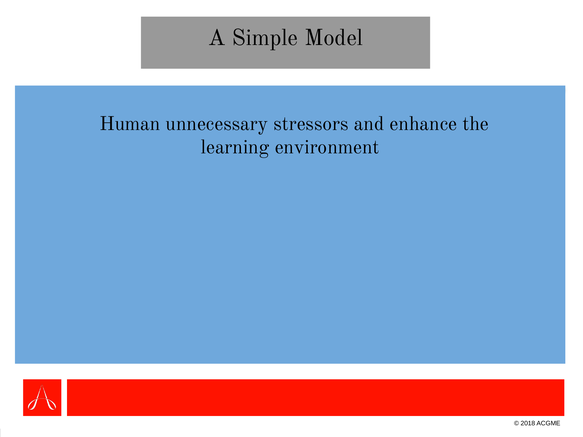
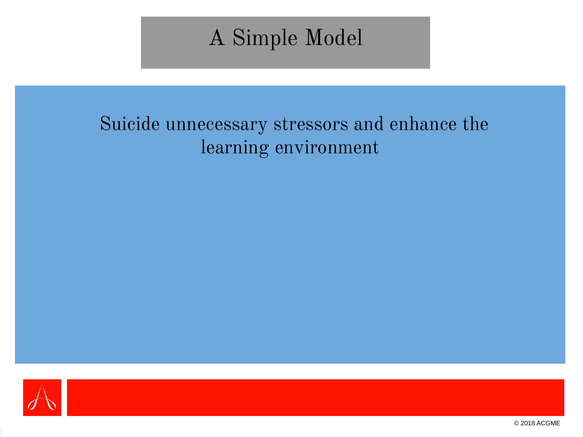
Human: Human -> Suicide (130, 124)
